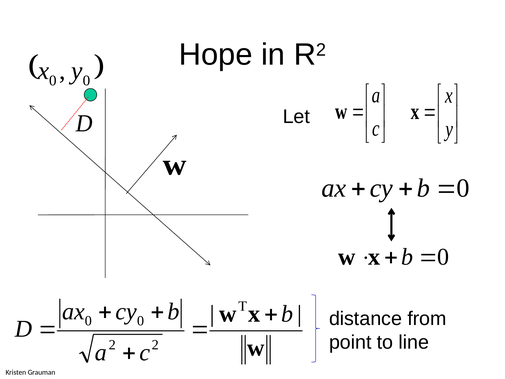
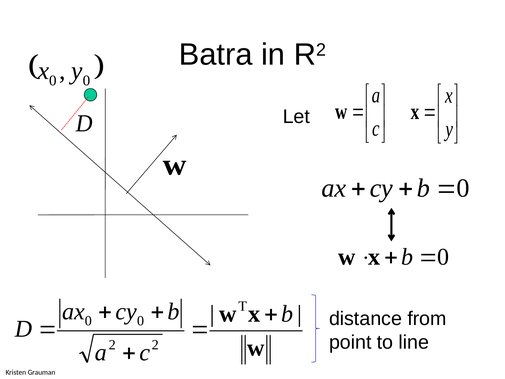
Hope: Hope -> Batra (216, 55)
